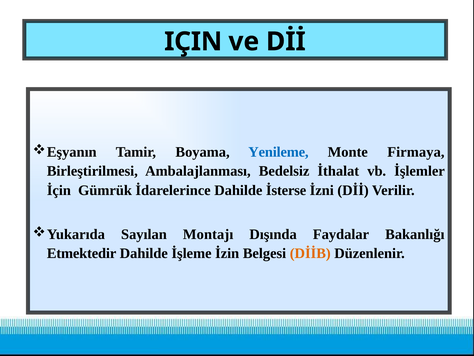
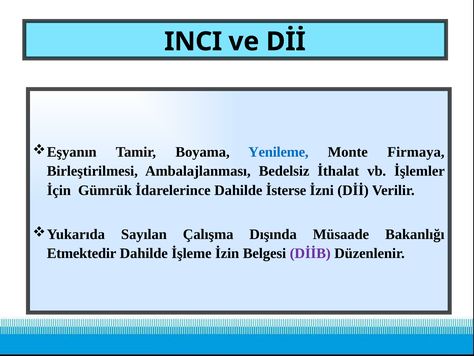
IÇIN: IÇIN -> INCI (193, 42)
Montajı: Montajı -> Çalışma (208, 234)
Faydalar: Faydalar -> Müsaade (341, 234)
DİİB colour: orange -> purple (310, 253)
